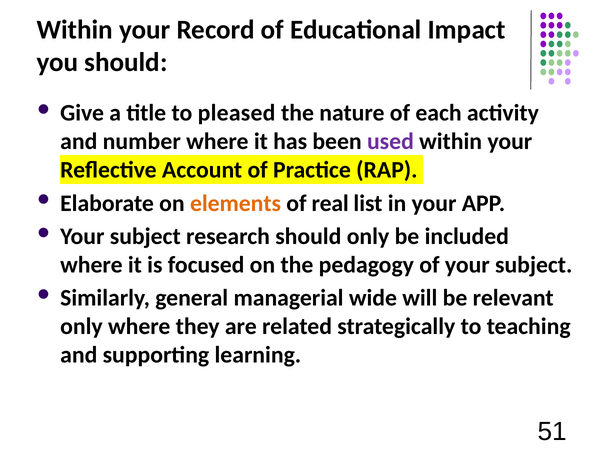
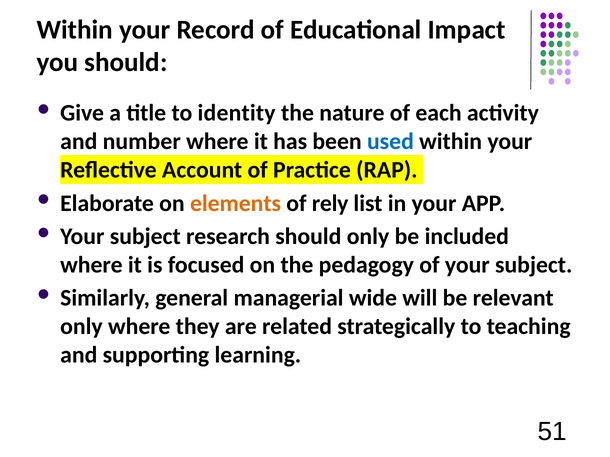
pleased: pleased -> identity (237, 113)
used colour: purple -> blue (390, 142)
real: real -> rely (330, 203)
